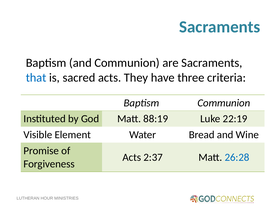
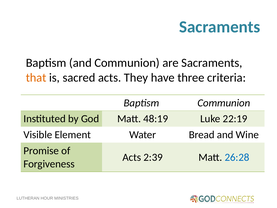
that colour: blue -> orange (36, 77)
88:19: 88:19 -> 48:19 (156, 119)
2:37: 2:37 -> 2:39 (153, 157)
